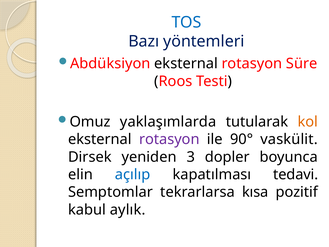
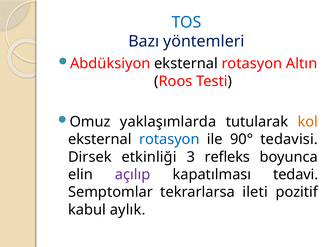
Süre: Süre -> Altın (302, 64)
rotasyon colour: purple -> blue (169, 139)
vaskülit: vaskülit -> tedavisi (289, 139)
yeniden: yeniden -> etkinliği (149, 157)
dopler: dopler -> refleks (227, 157)
açılıp colour: blue -> purple (133, 174)
kısa: kısa -> ileti (255, 192)
